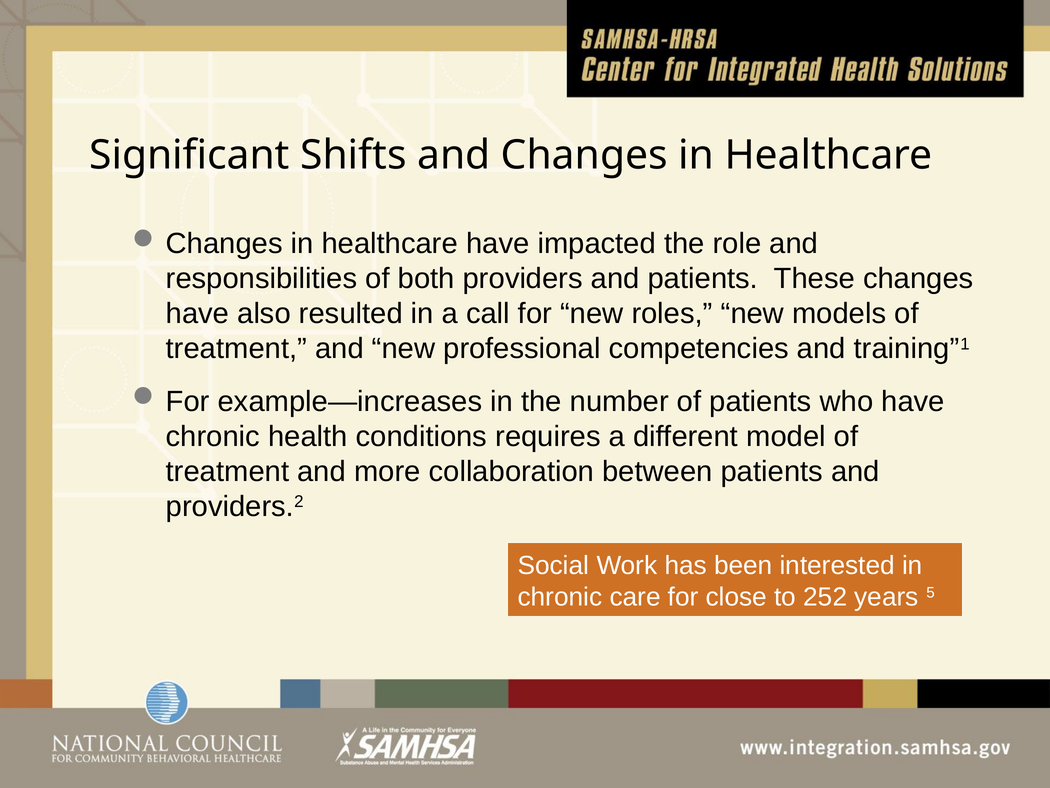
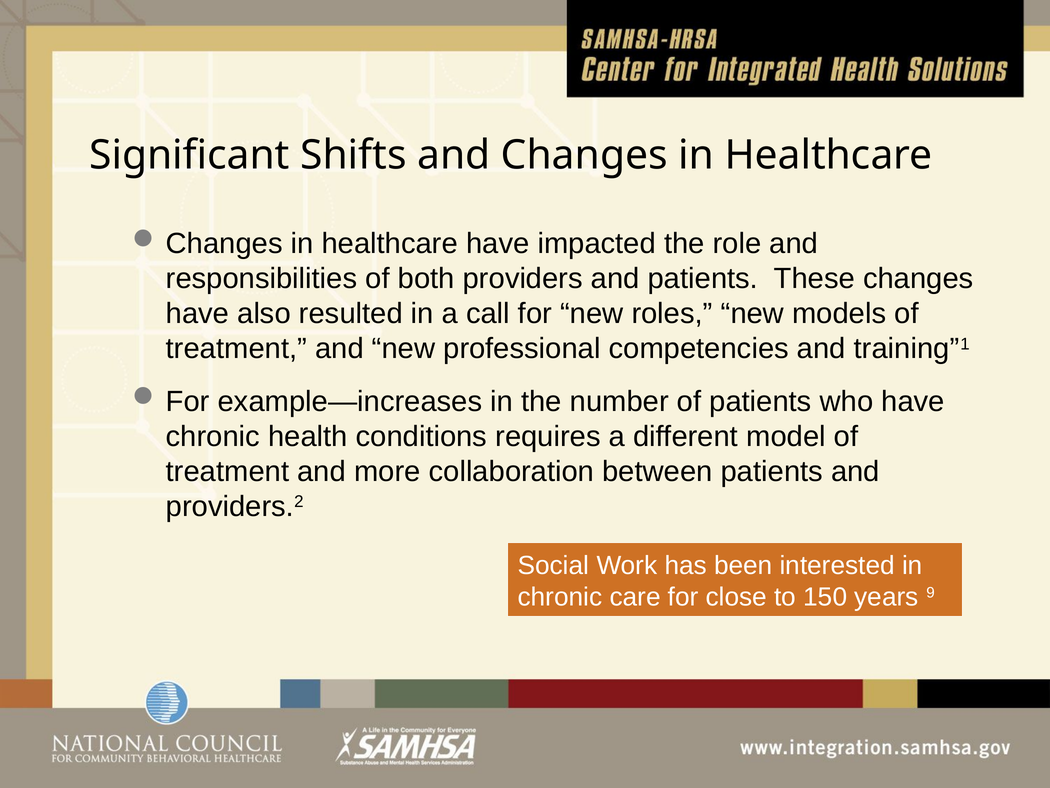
252: 252 -> 150 (825, 597)
5: 5 -> 9 (931, 592)
